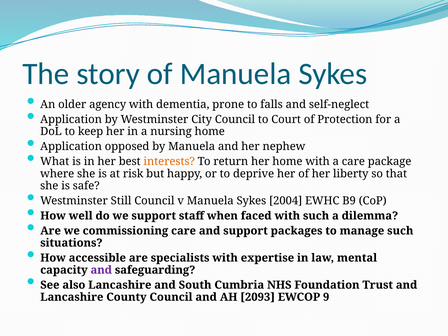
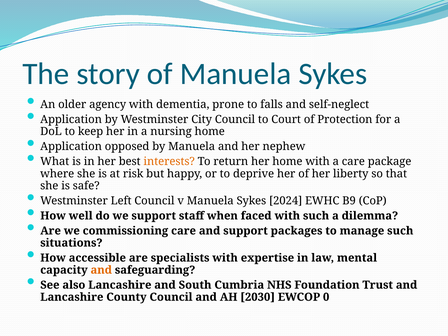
Still: Still -> Left (121, 201)
2004: 2004 -> 2024 (286, 201)
and colour: purple -> orange (101, 270)
2093: 2093 -> 2030 (258, 297)
9: 9 -> 0 (326, 297)
